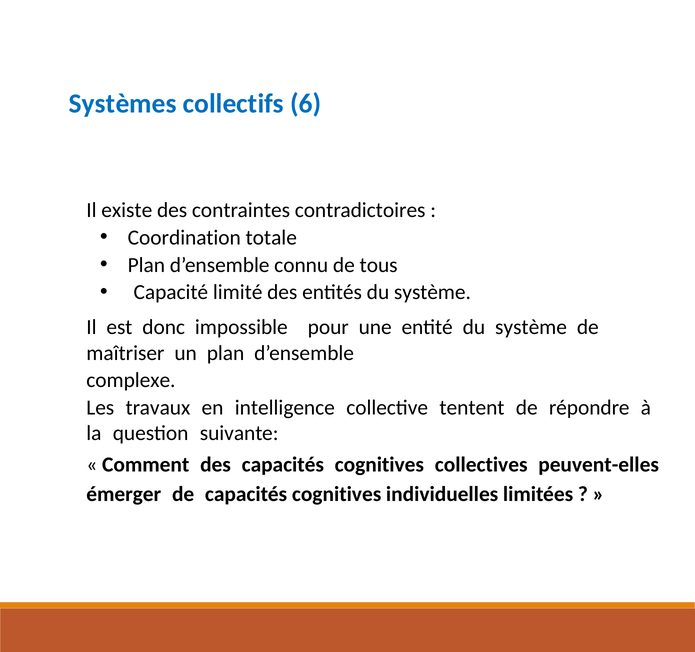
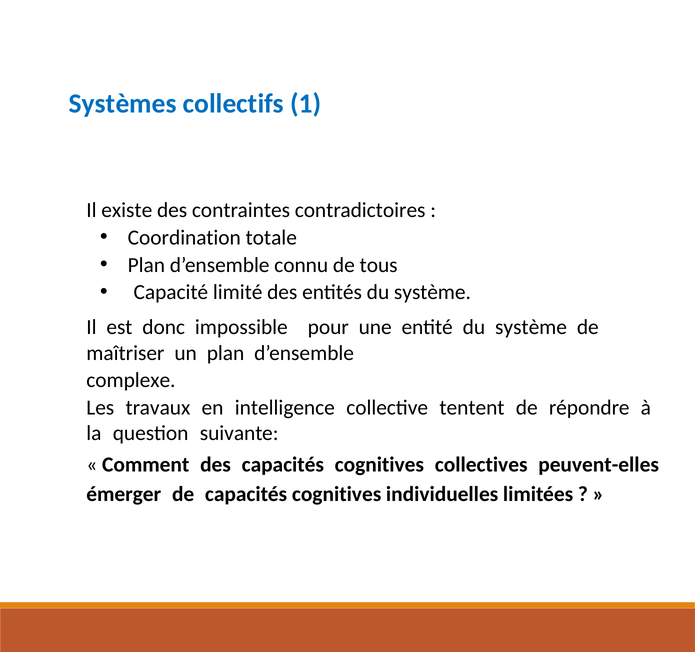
6: 6 -> 1 (306, 103)
